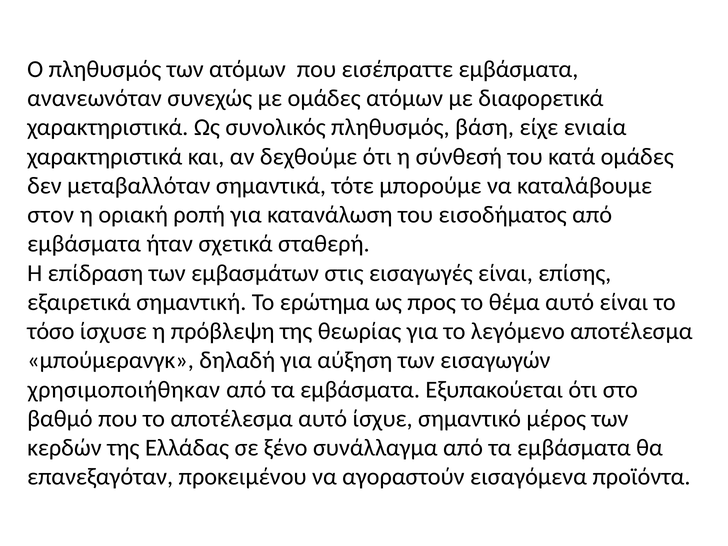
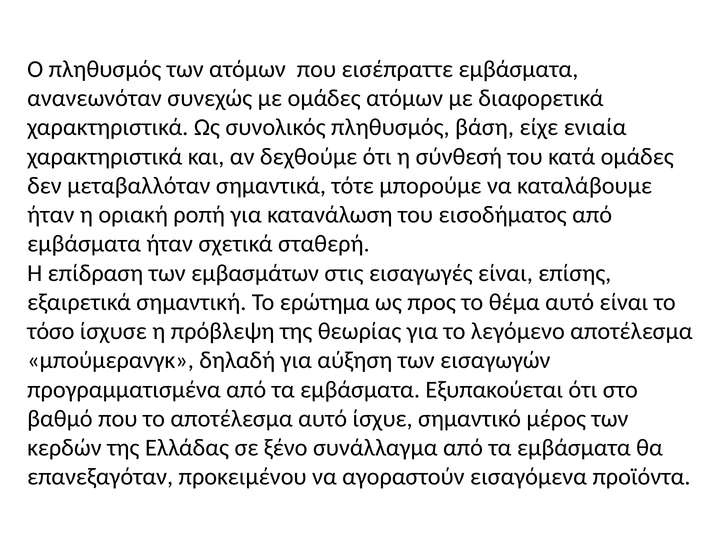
στον: στον -> ήταν (51, 215)
χρησιμοποιήθηκαν: χρησιμοποιήθηκαν -> προγραμματισμένα (124, 390)
